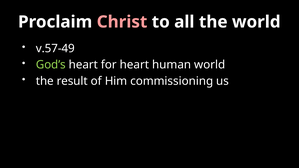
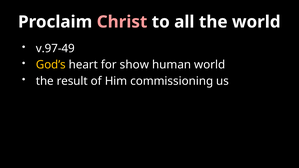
v.57-49: v.57-49 -> v.97-49 (55, 49)
God’s colour: light green -> yellow (51, 65)
for heart: heart -> show (134, 65)
